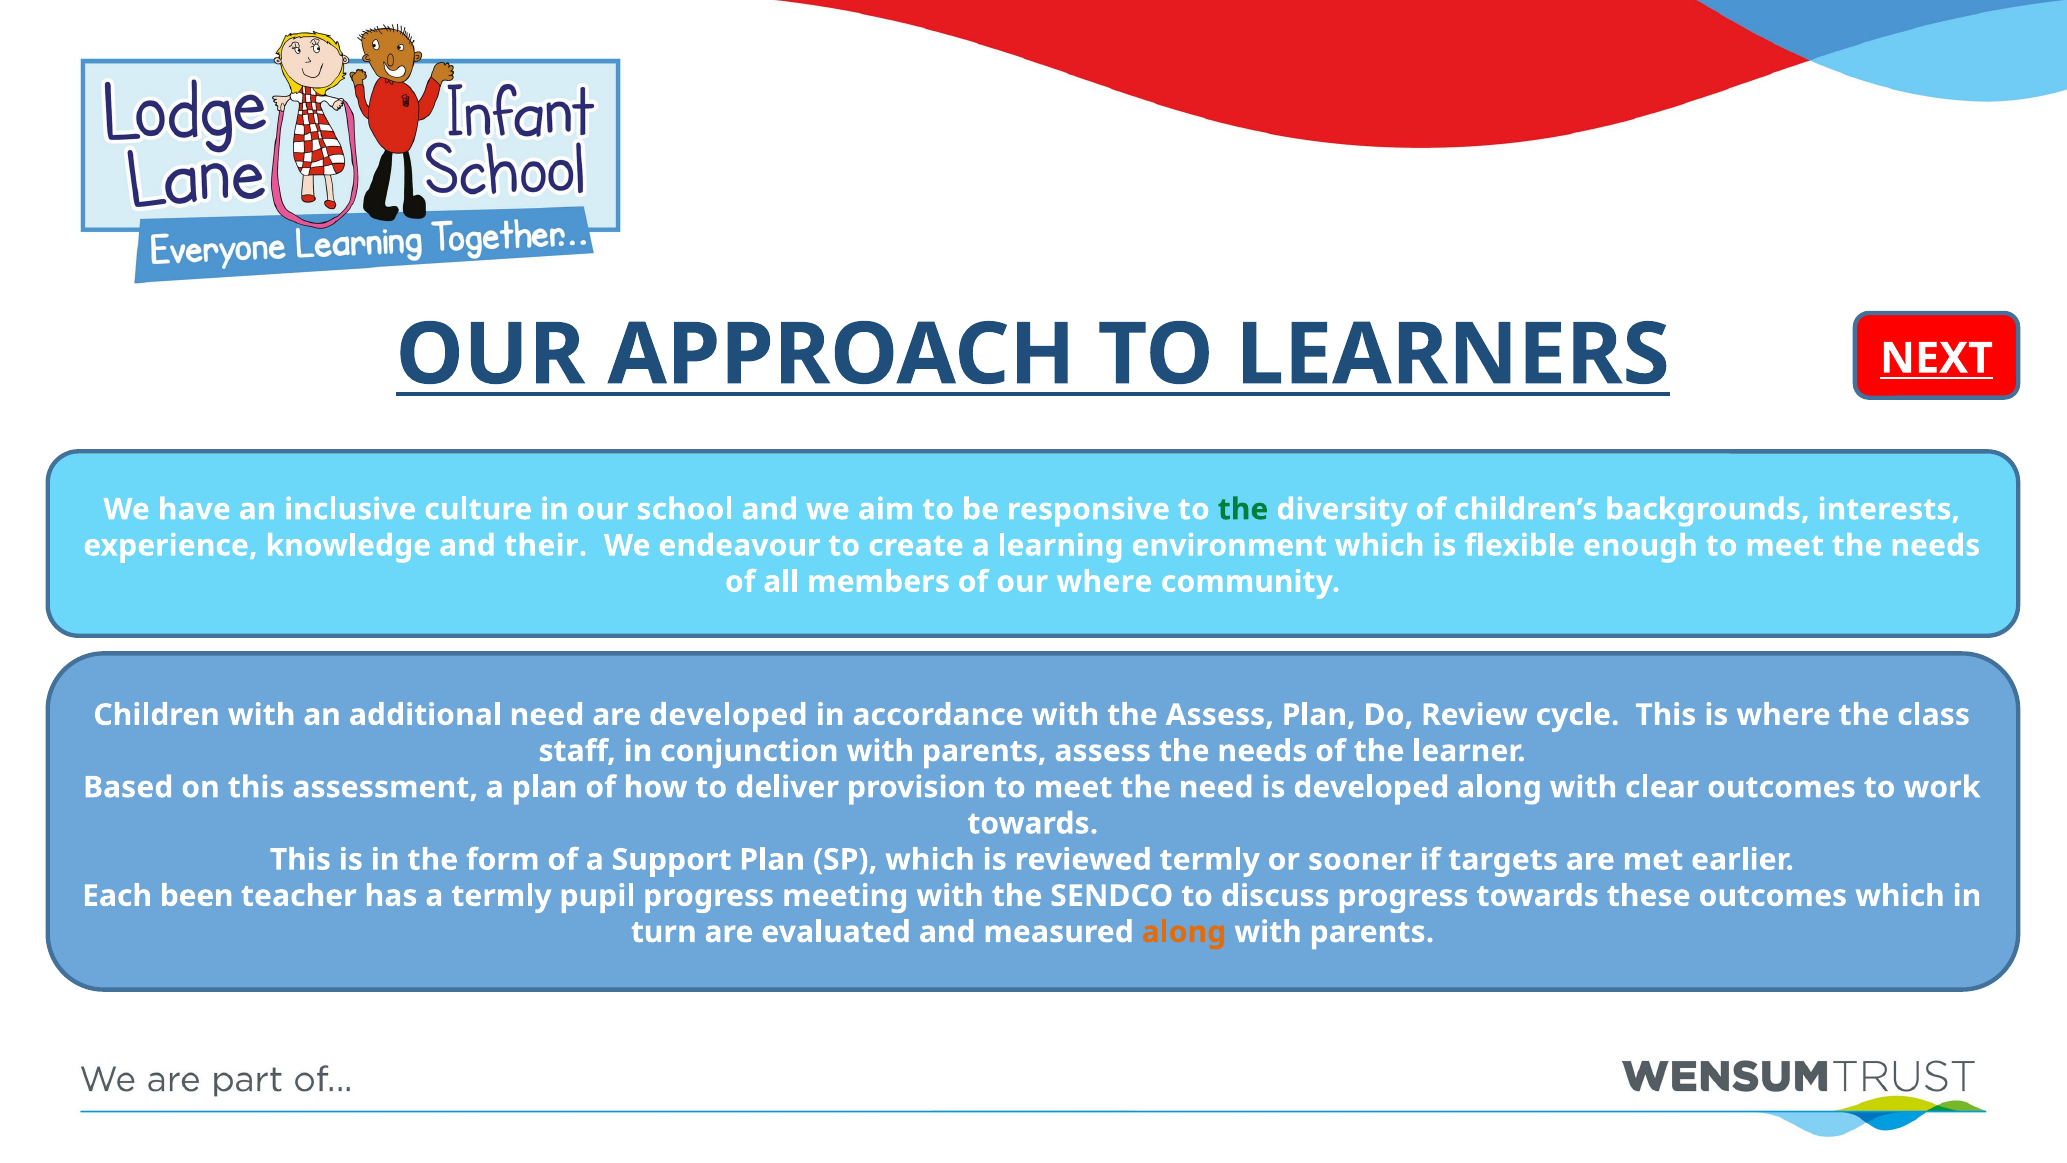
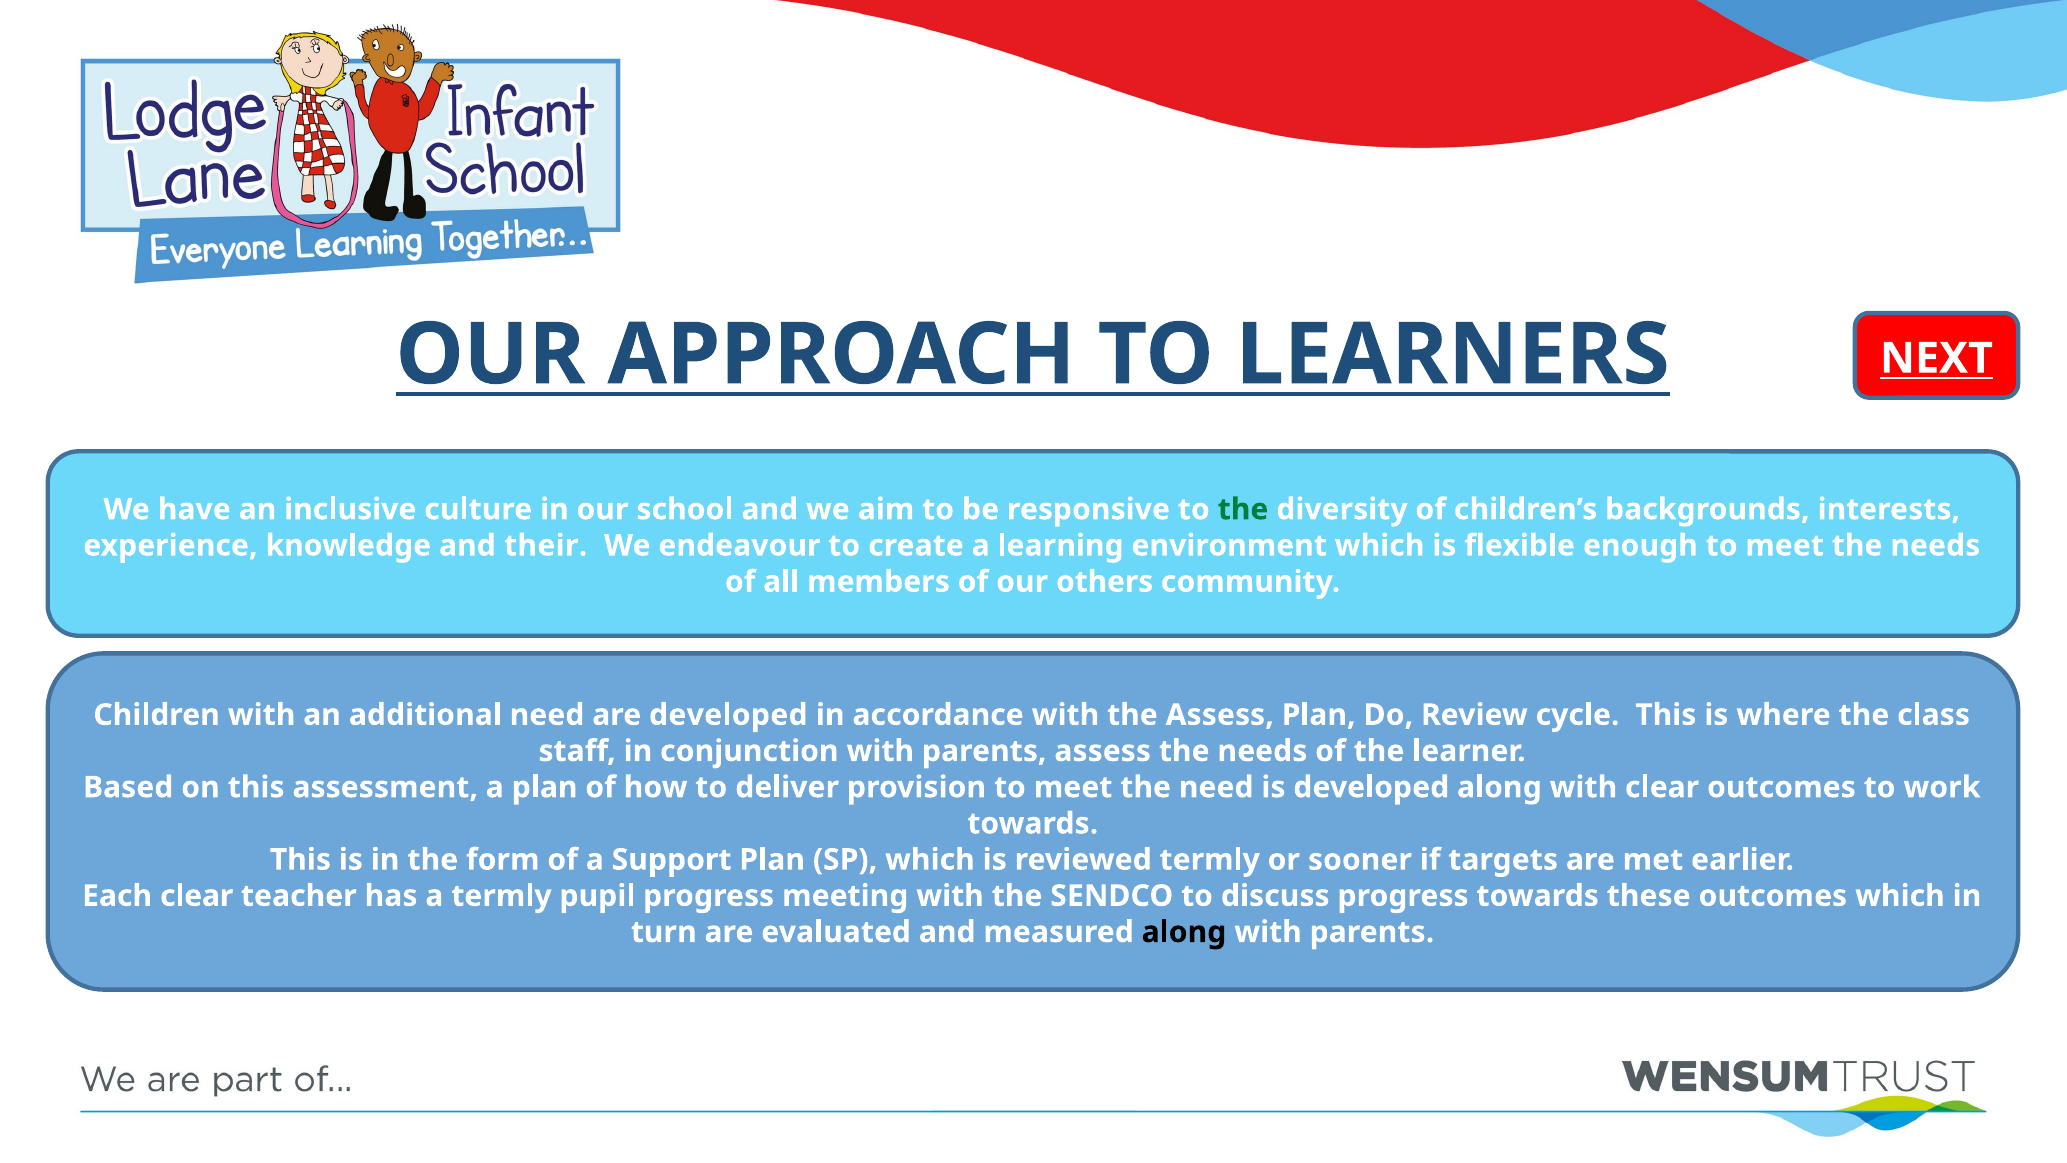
our where: where -> others (1105, 582)
Each been: been -> clear (197, 896)
along colour: orange -> black (1184, 932)
